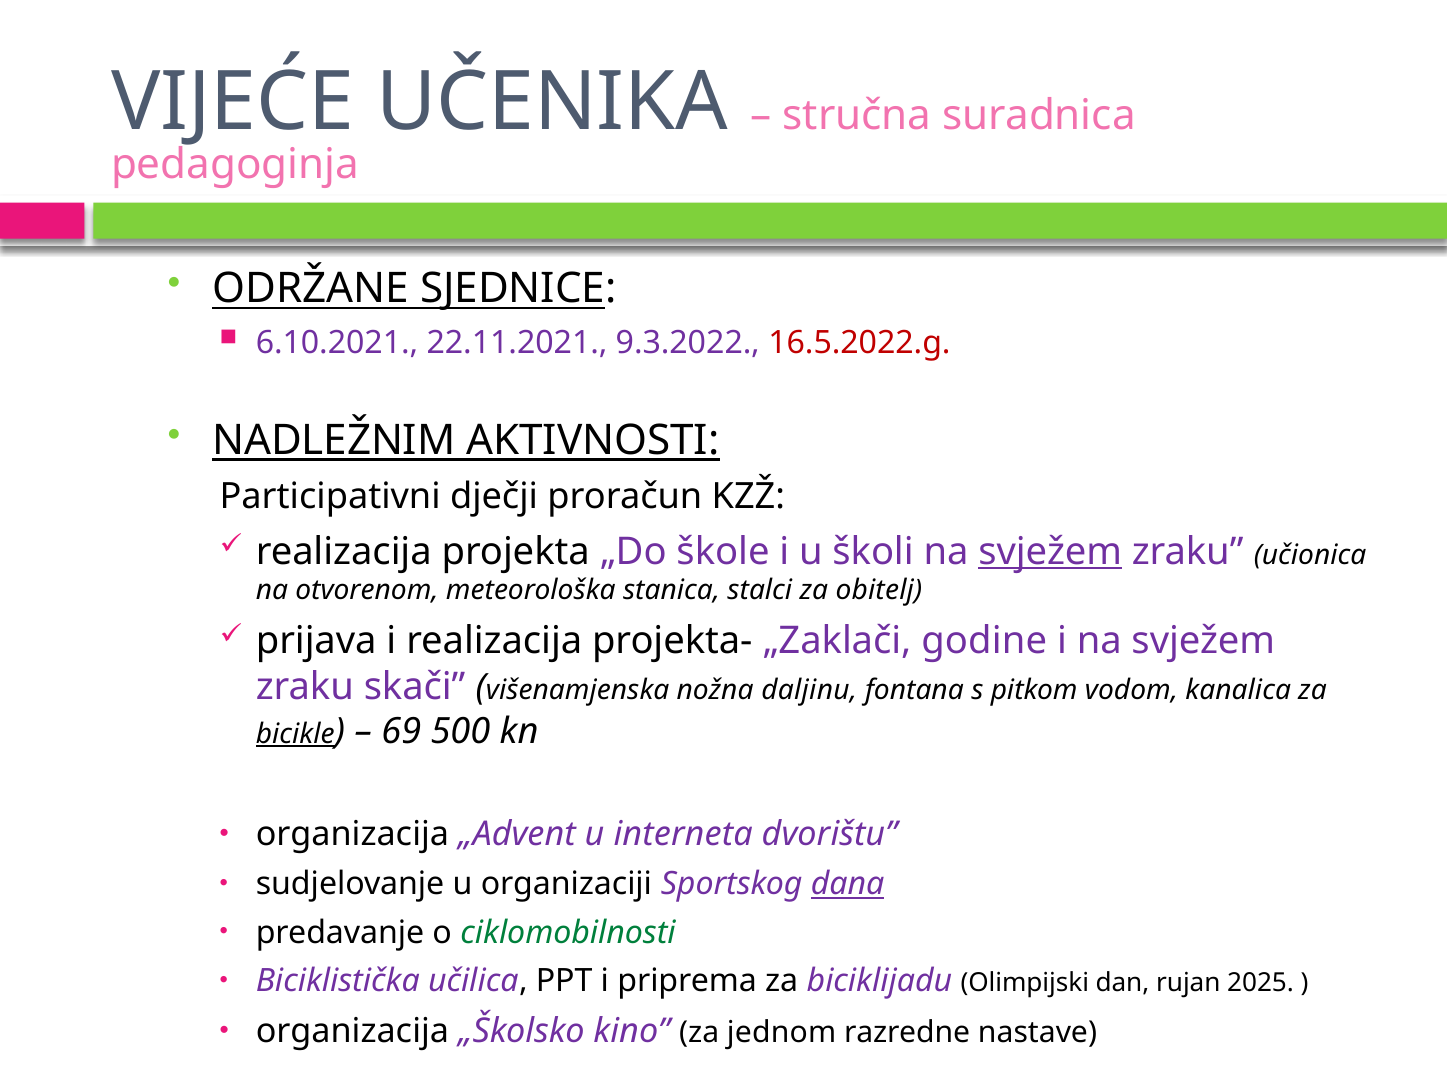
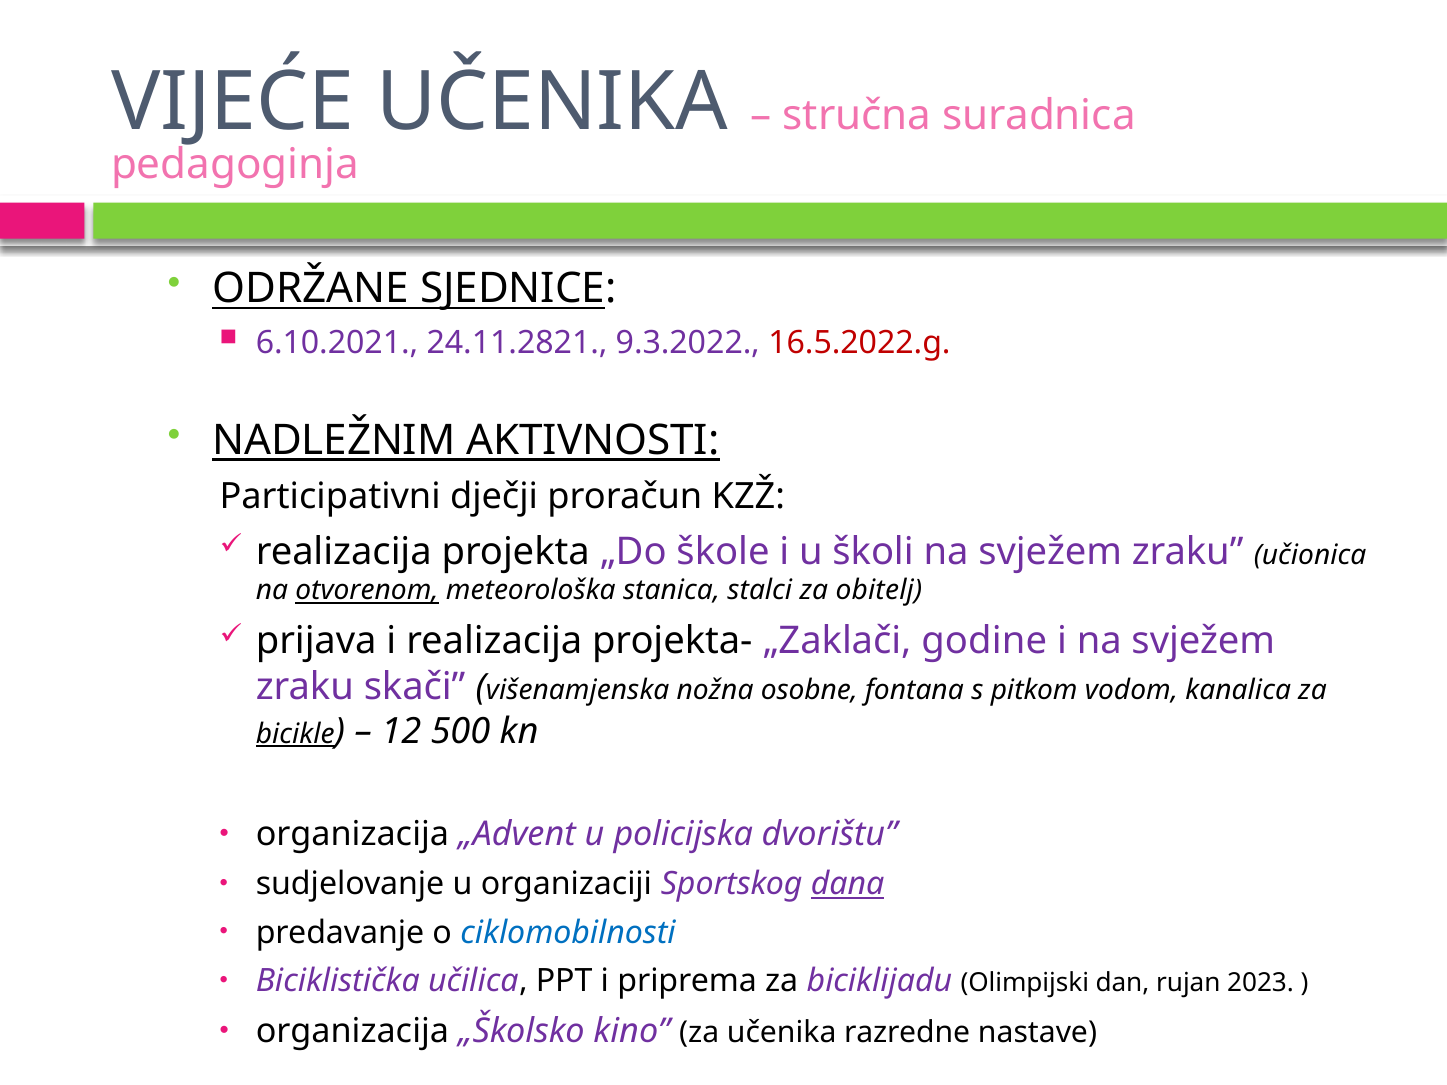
22.11.2021: 22.11.2021 -> 24.11.2821 (517, 343)
svježem underline: present -> none (1050, 552)
otvorenom underline: none -> present (367, 591)
daljinu: daljinu -> osobne (809, 690)
69: 69 -> 12 (401, 732)
interneta: interneta -> policijska (683, 835)
ciklomobilnosti colour: green -> blue (568, 933)
2025: 2025 -> 2023 (1261, 984)
za jednom: jednom -> učenika (782, 1033)
